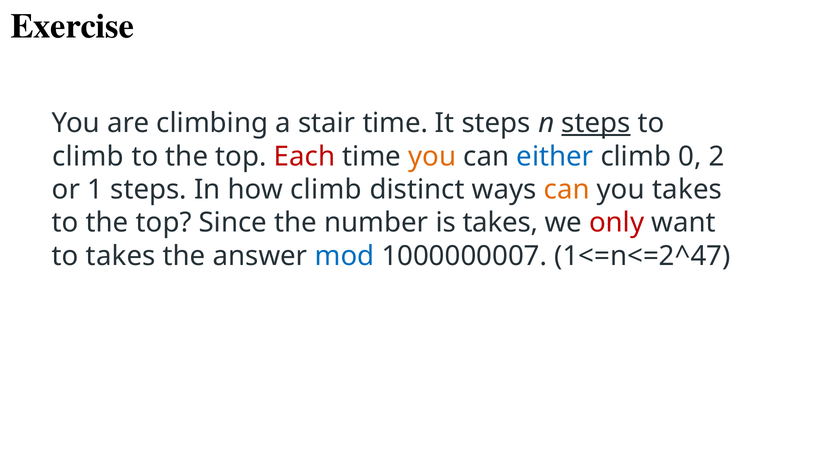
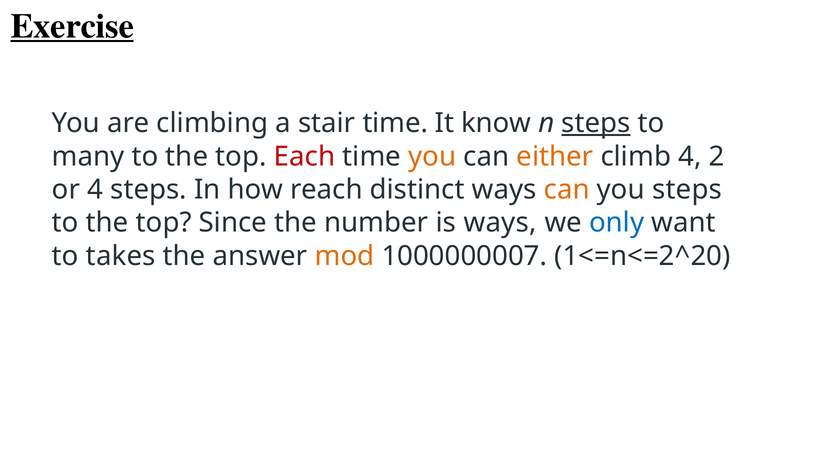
Exercise underline: none -> present (72, 26)
It steps: steps -> know (496, 123)
climb: climb -> many (88, 156)
either colour: blue -> orange (555, 156)
climb 0: 0 -> 4 (690, 156)
or 1: 1 -> 4 (95, 190)
how climb: climb -> reach (326, 190)
you takes: takes -> steps (687, 190)
is takes: takes -> ways (500, 223)
only colour: red -> blue (617, 223)
mod colour: blue -> orange (344, 256)
1<=n<=2^47: 1<=n<=2^47 -> 1<=n<=2^20 (642, 256)
